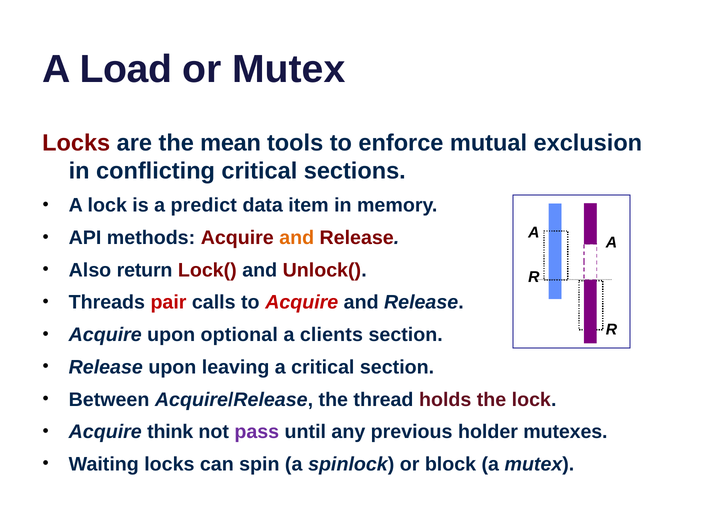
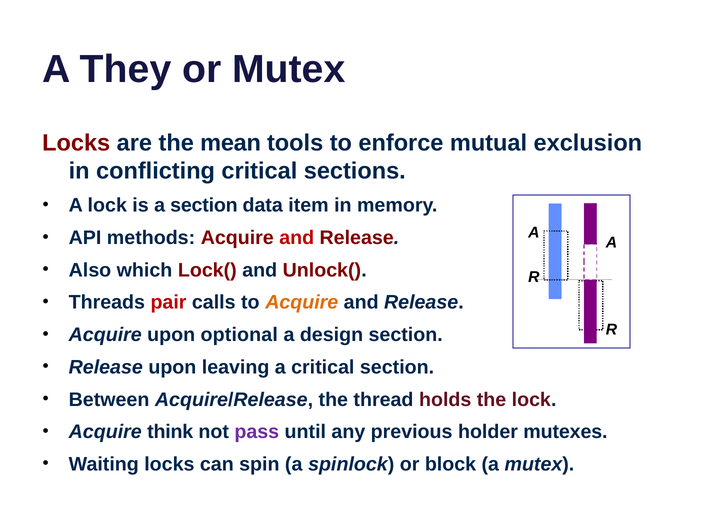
Load: Load -> They (126, 69)
a predict: predict -> section (204, 206)
and colour: orange -> red (297, 238)
return: return -> which (144, 270)
Acquire colour: red -> orange (302, 303)
clients: clients -> design (331, 335)
